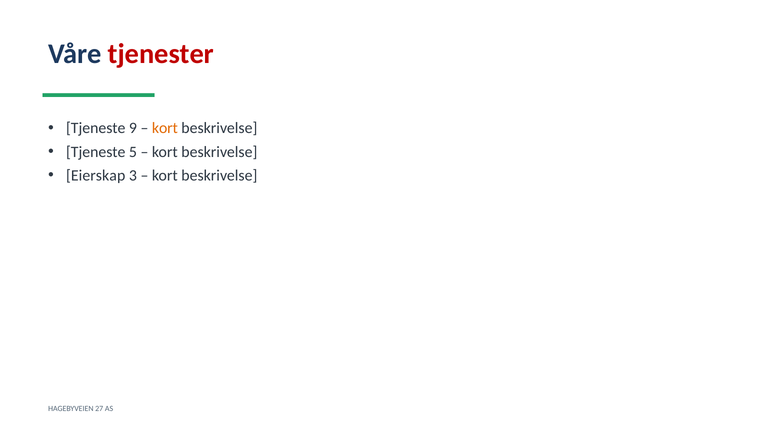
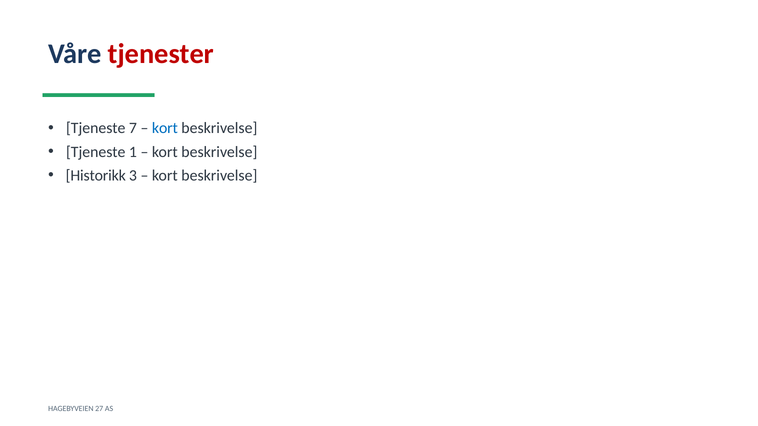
9: 9 -> 7 (133, 128)
kort colour: orange -> blue (165, 128)
5: 5 -> 1 (133, 152)
Eierskap: Eierskap -> Historikk (96, 176)
